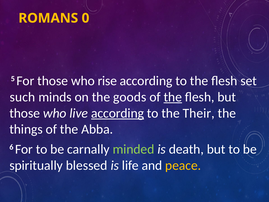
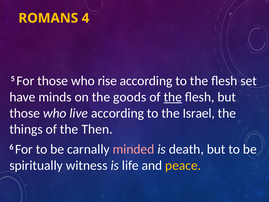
0: 0 -> 4 (85, 18)
such: such -> have (22, 97)
according underline: present -> none (118, 113)
Their: Their -> Israel (199, 113)
Abba: Abba -> Then (97, 129)
minded colour: light green -> pink (133, 149)
blessed: blessed -> witness (87, 165)
